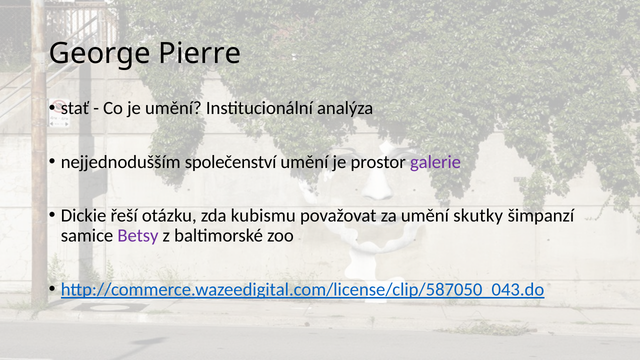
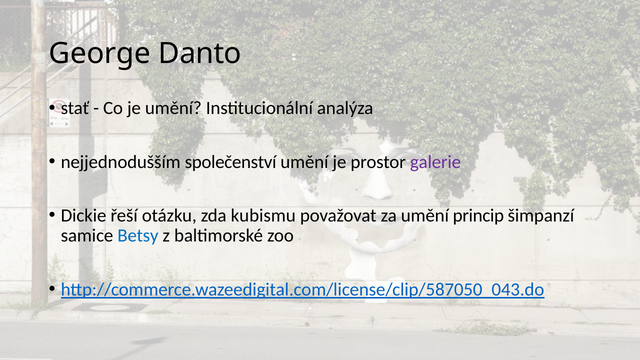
Pierre: Pierre -> Danto (200, 54)
skutky: skutky -> princip (478, 216)
Betsy colour: purple -> blue (138, 236)
